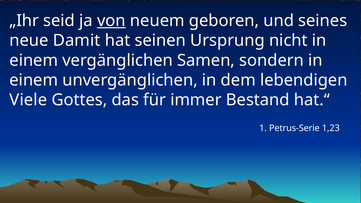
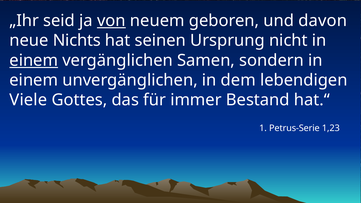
seines: seines -> davon (323, 21)
Damit: Damit -> Nichts (77, 41)
einem underline: none -> present (34, 60)
